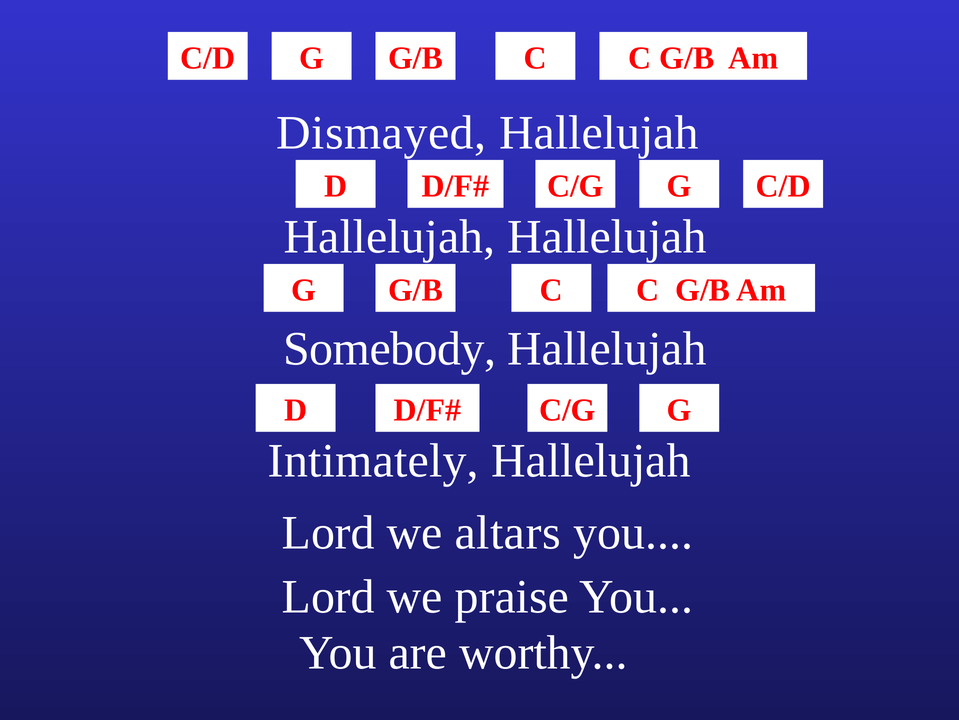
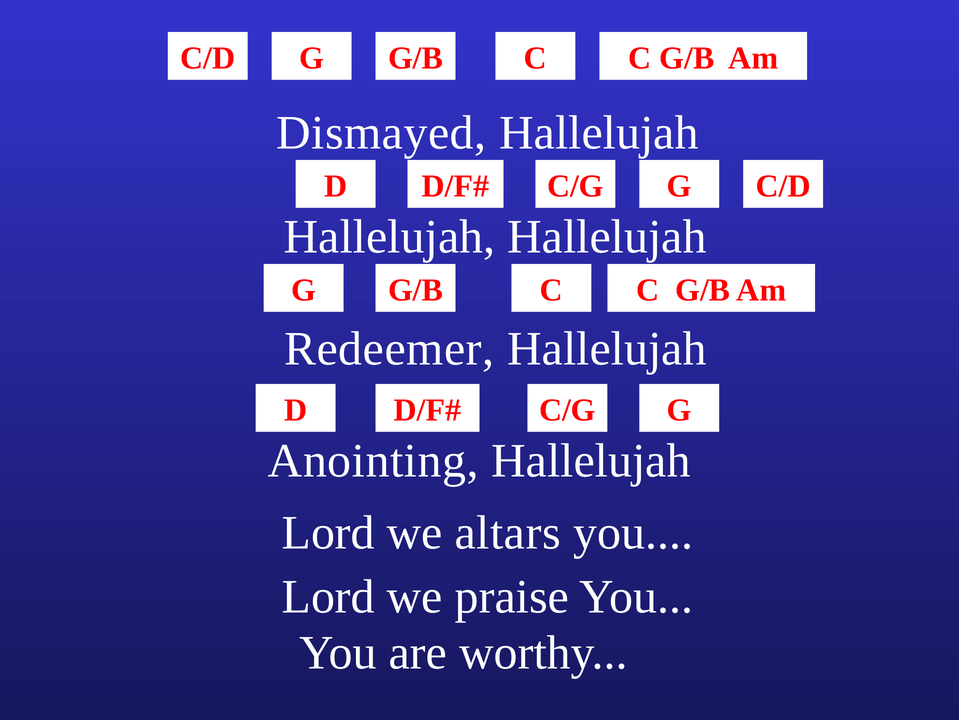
Somebody: Somebody -> Redeemer (389, 348)
Intimately: Intimately -> Anointing (373, 460)
